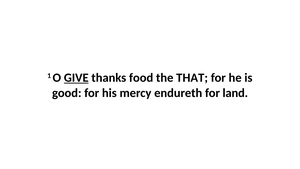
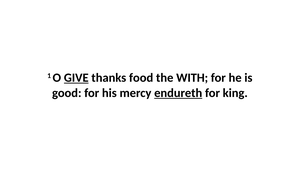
THAT: THAT -> WITH (192, 78)
endureth underline: none -> present (178, 93)
land: land -> king (235, 93)
